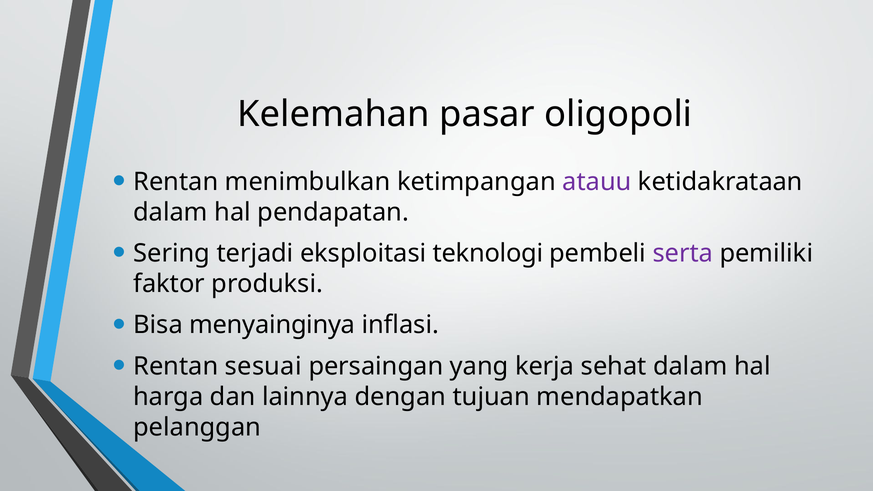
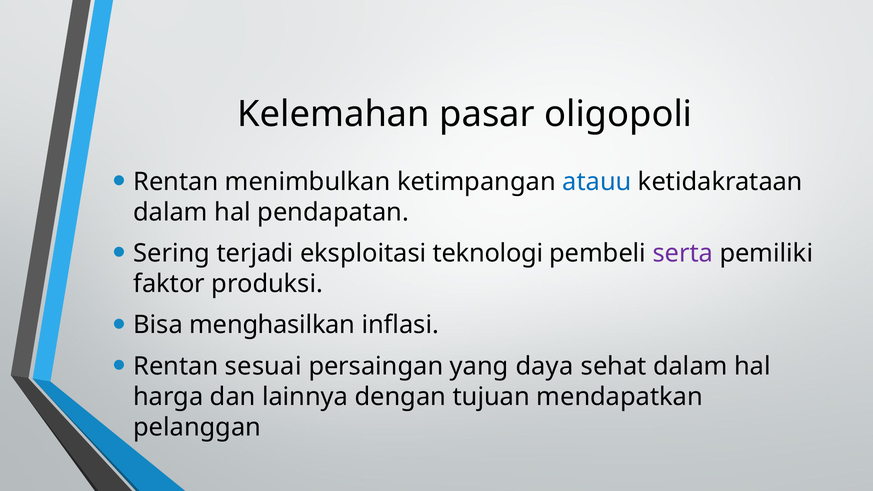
atauu colour: purple -> blue (597, 182)
menyainginya: menyainginya -> menghasilkan (272, 325)
kerja: kerja -> daya (545, 366)
